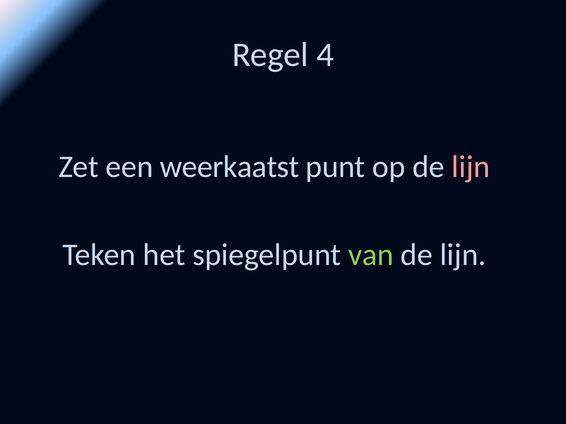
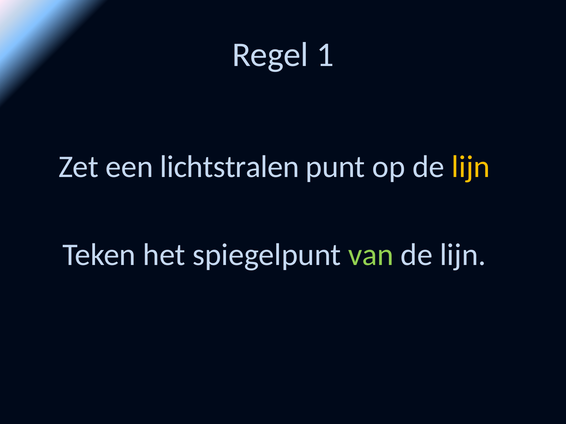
4: 4 -> 1 (325, 55)
weerkaatst: weerkaatst -> lichtstralen (230, 167)
lijn colour: pink -> yellow (471, 167)
